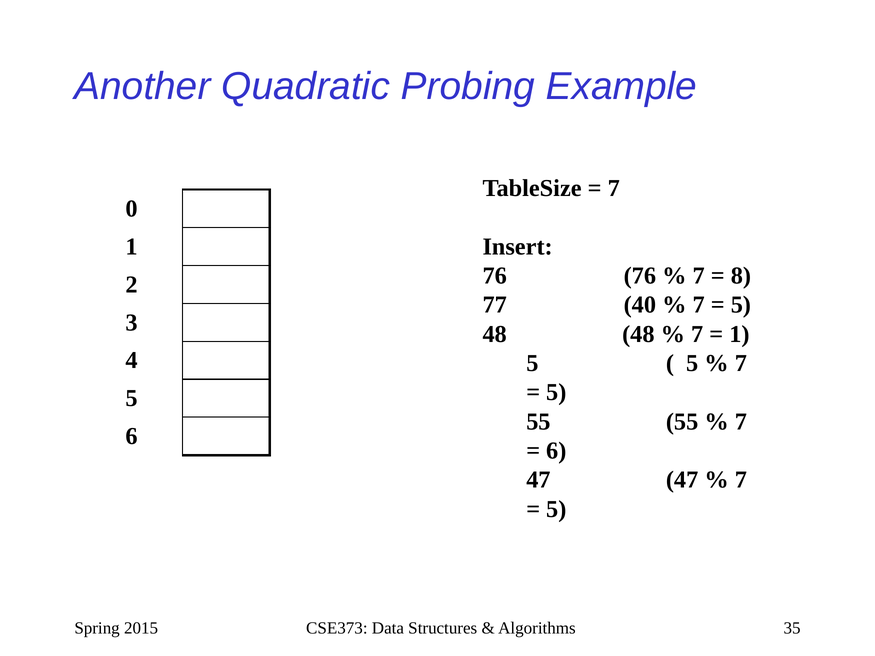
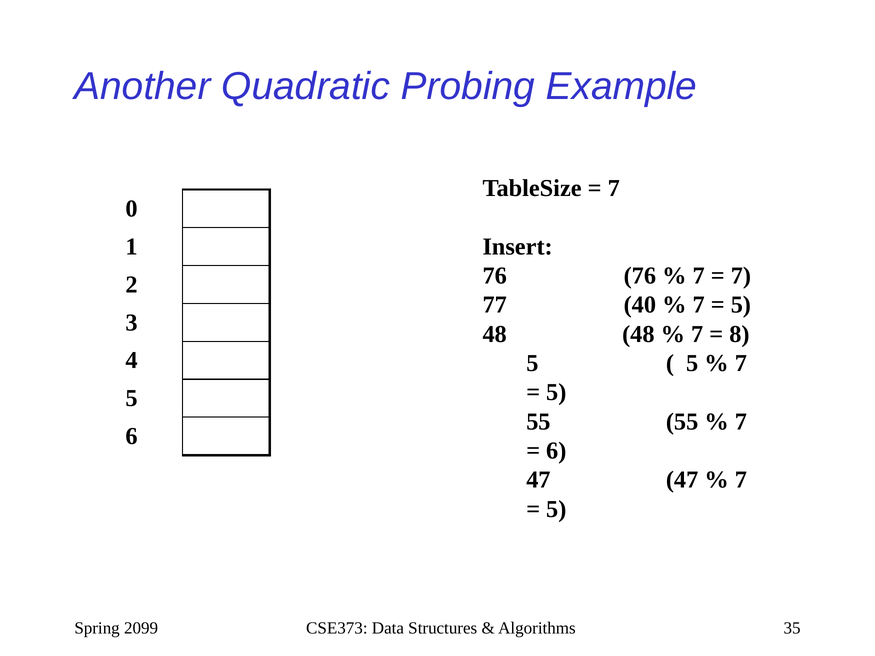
8: 8 -> 7 (741, 276)
1: 1 -> 8 (739, 334)
2015: 2015 -> 2099 (141, 628)
